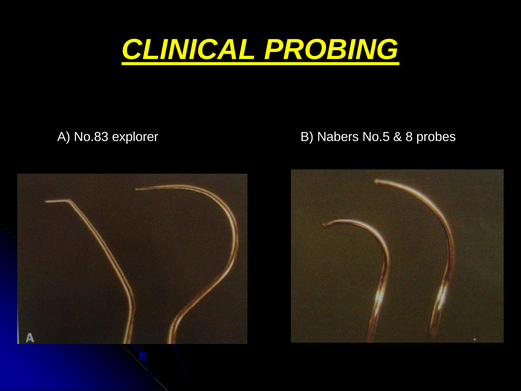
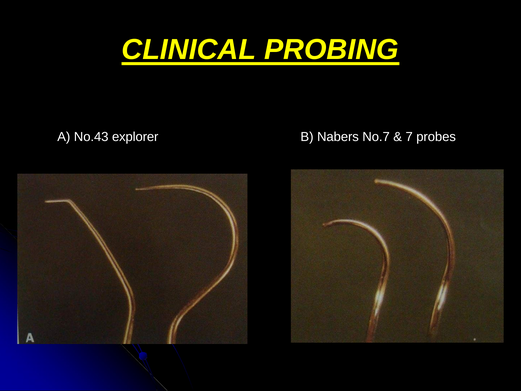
No.83: No.83 -> No.43 (91, 137)
No.5: No.5 -> No.7 (376, 137)
8: 8 -> 7 (409, 137)
